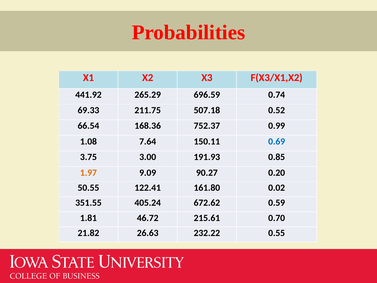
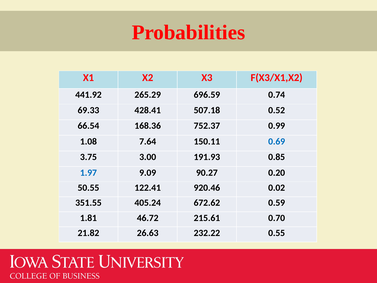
211.75: 211.75 -> 428.41 (148, 110)
1.97 colour: orange -> blue (88, 173)
161.80: 161.80 -> 920.46 (207, 188)
